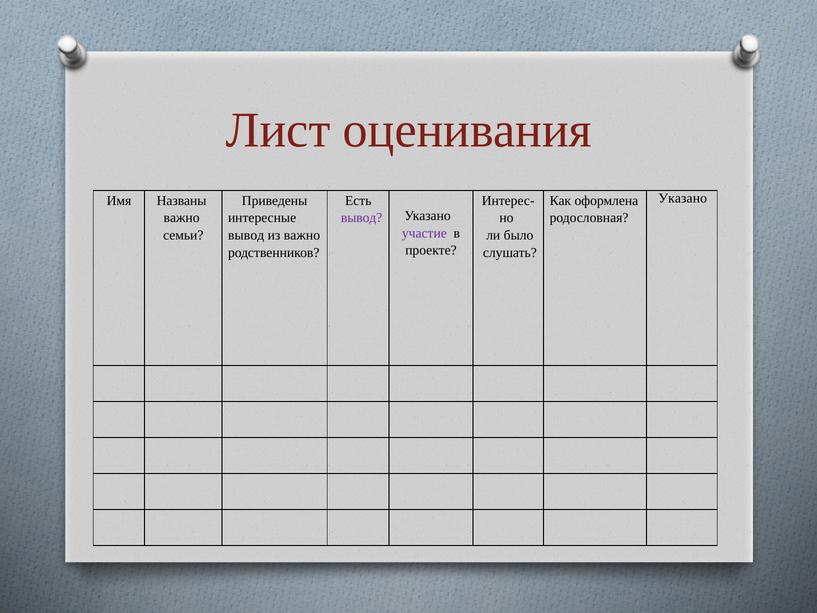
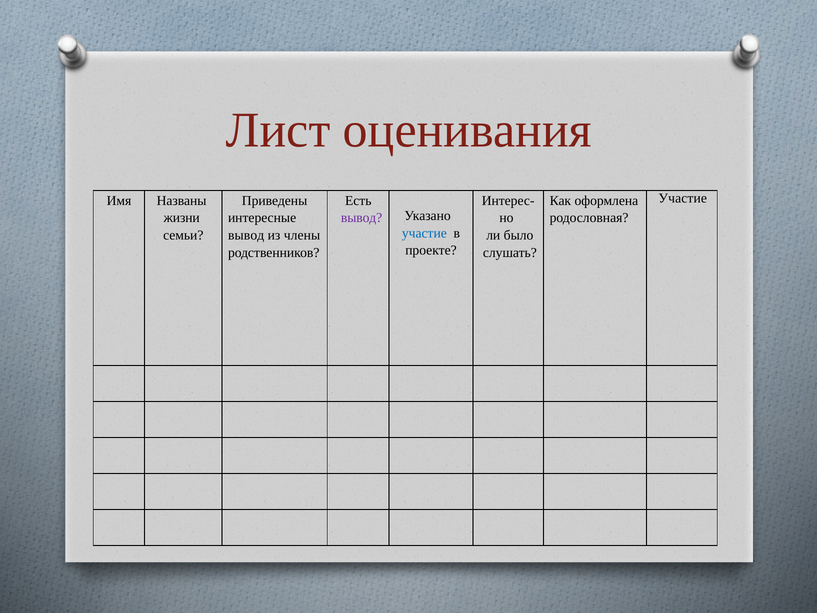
Указано: Указано -> Участие (683, 198)
важно: важно -> жизни (182, 218)
участие colour: purple -> blue (424, 233)
из важно: важно -> члены (302, 235)
